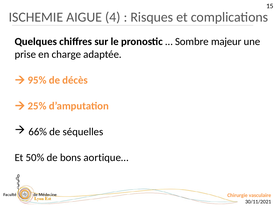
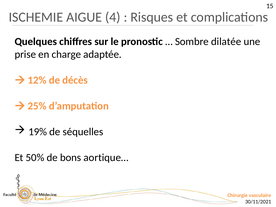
majeur: majeur -> dilatée (226, 41)
95%: 95% -> 12% (37, 80)
66%: 66% -> 19% (38, 132)
